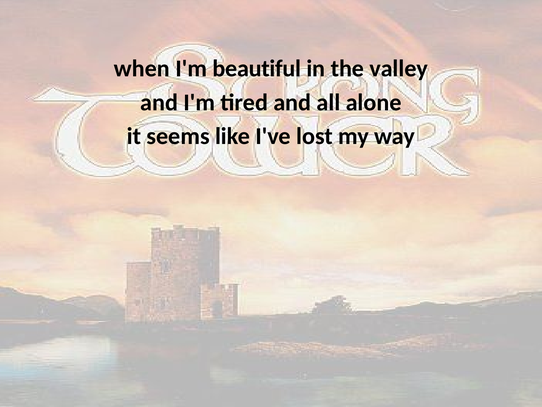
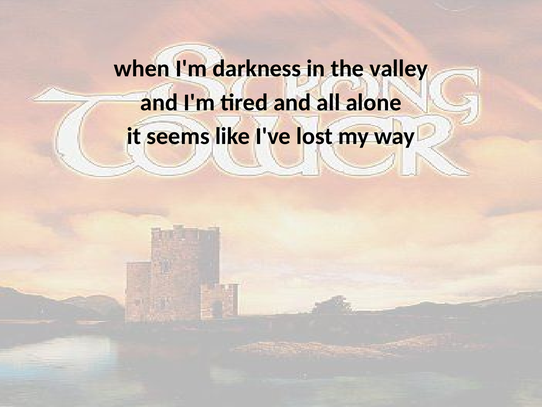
beautiful: beautiful -> darkness (257, 69)
